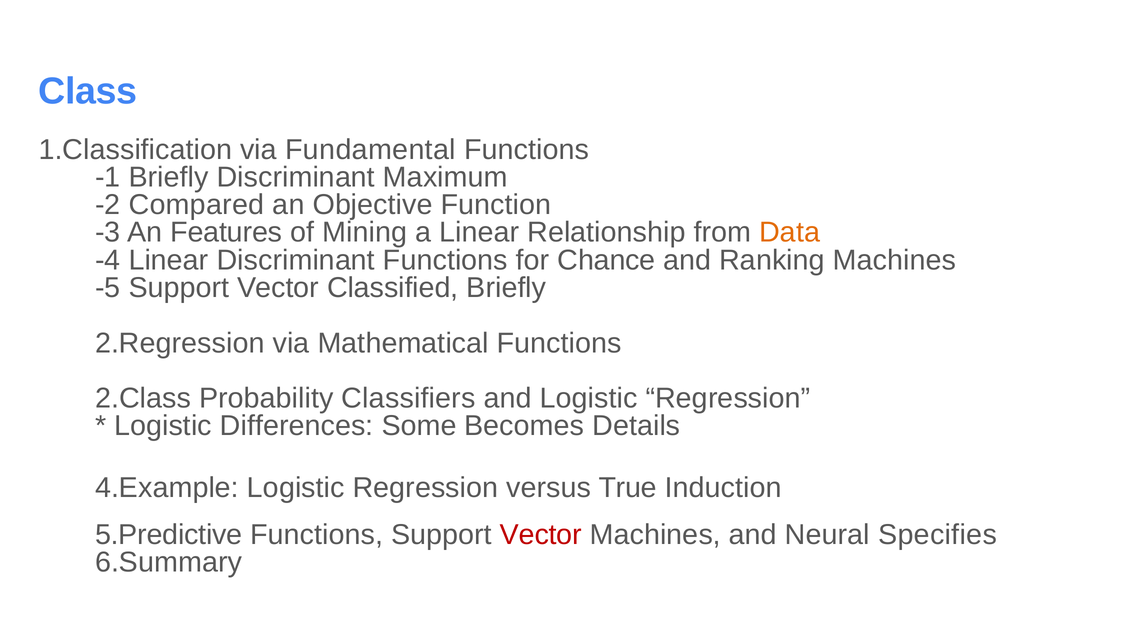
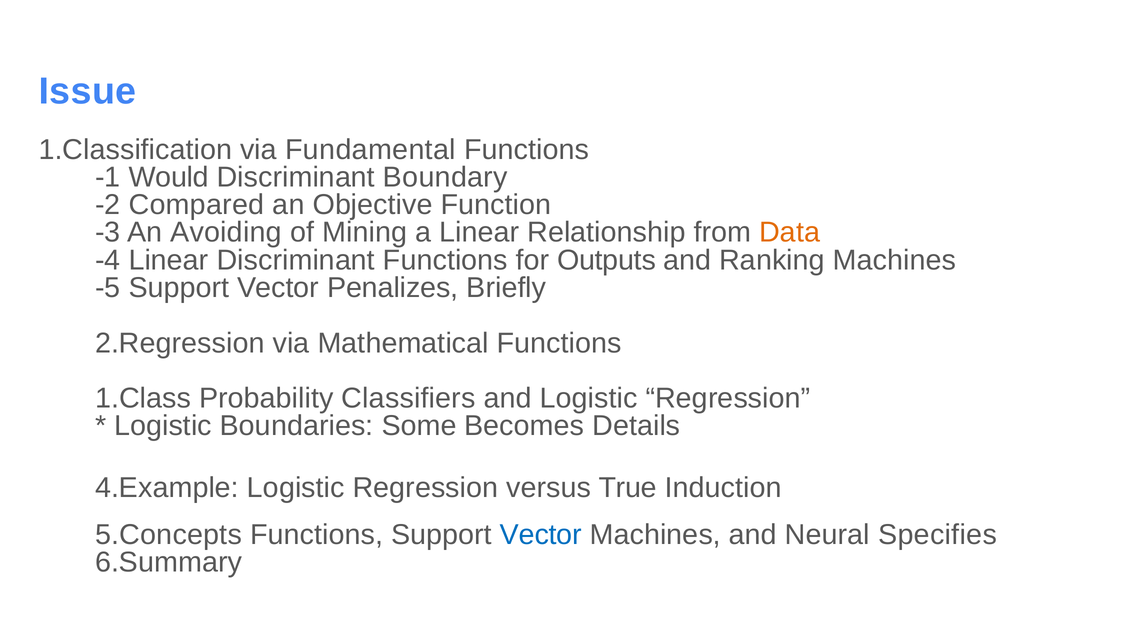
Class: Class -> Issue (87, 92)
-1 Briefly: Briefly -> Would (169, 177)
Maximum: Maximum -> Boundary (445, 177)
Features: Features -> Avoiding (226, 233)
Chance: Chance -> Outputs (606, 260)
Classified: Classified -> Penalizes (393, 288)
2.Class: 2.Class -> 1.Class (143, 399)
Differences: Differences -> Boundaries (297, 426)
5.Predictive: 5.Predictive -> 5.Concepts (169, 535)
Vector colour: red -> blue (541, 535)
